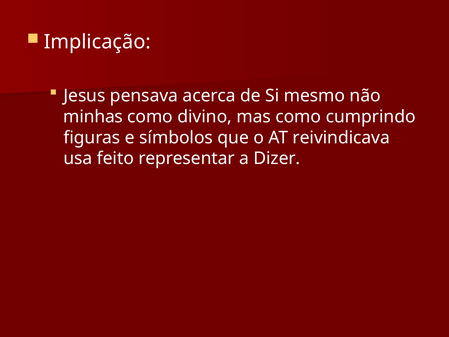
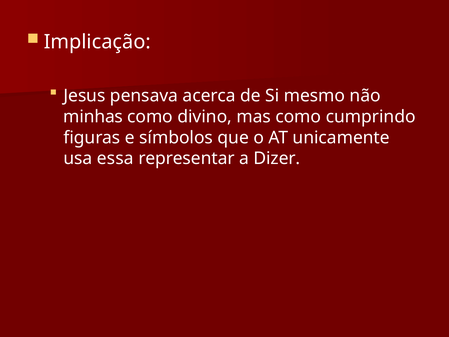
reivindicava: reivindicava -> unicamente (341, 137)
feito: feito -> essa (115, 158)
